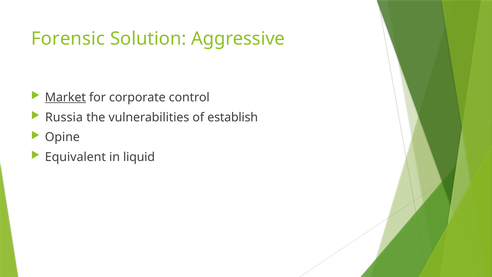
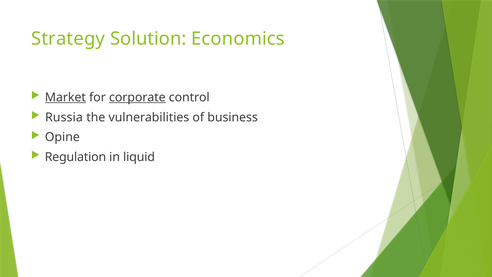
Forensic: Forensic -> Strategy (68, 39)
Aggressive: Aggressive -> Economics (238, 39)
corporate underline: none -> present (137, 97)
establish: establish -> business (233, 117)
Equivalent: Equivalent -> Regulation (75, 157)
